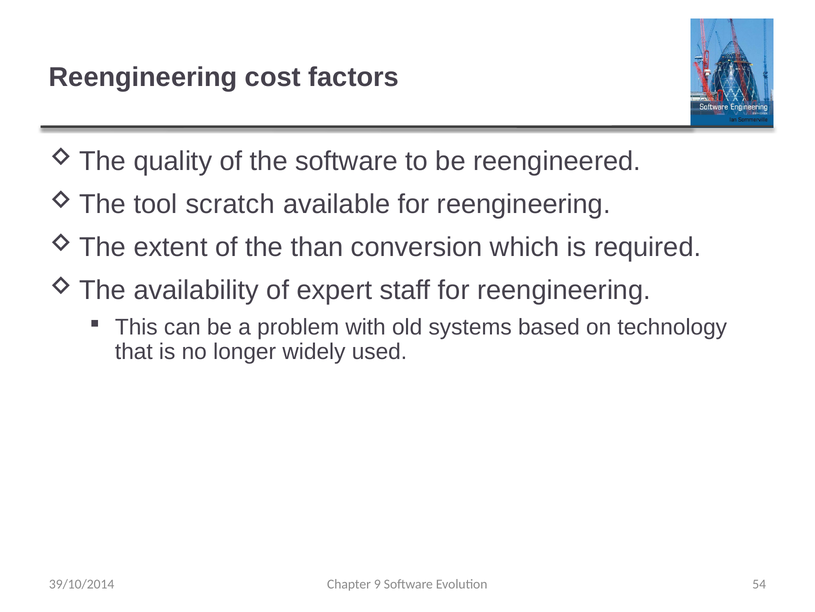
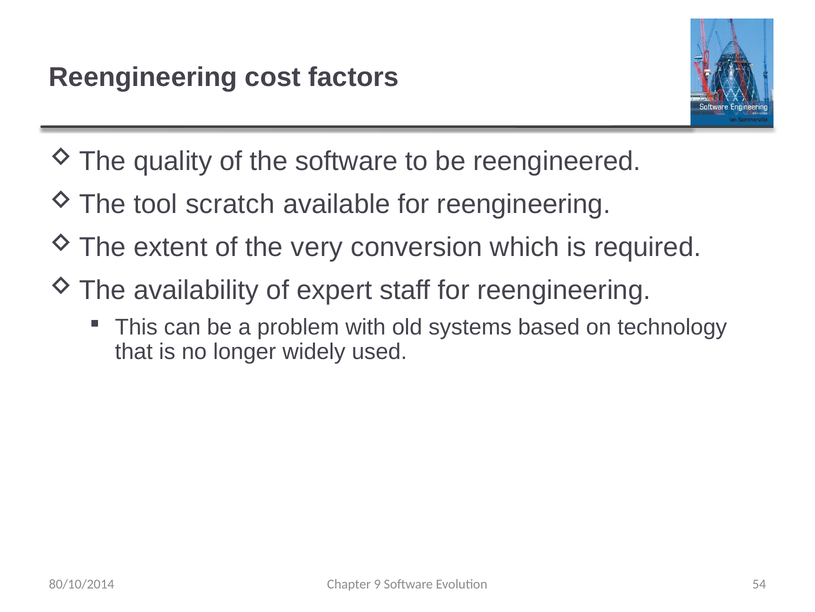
than: than -> very (317, 247)
39/10/2014: 39/10/2014 -> 80/10/2014 (82, 584)
